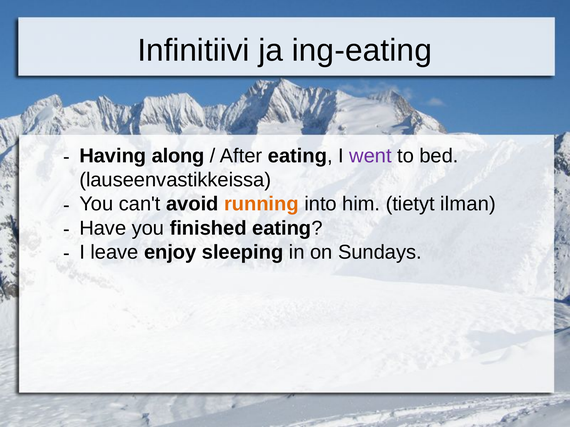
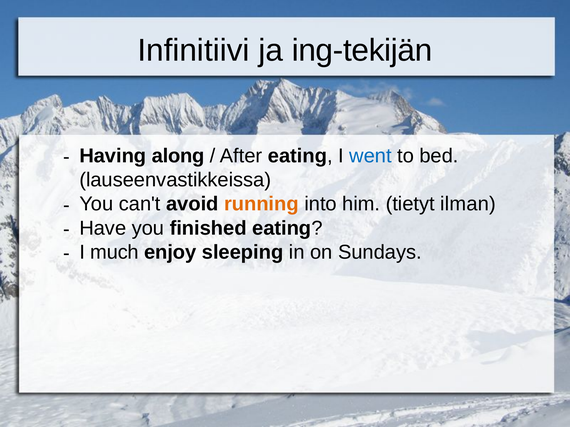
ing-eating: ing-eating -> ing-tekijän (362, 50)
went colour: purple -> blue (370, 156)
leave: leave -> much (115, 253)
